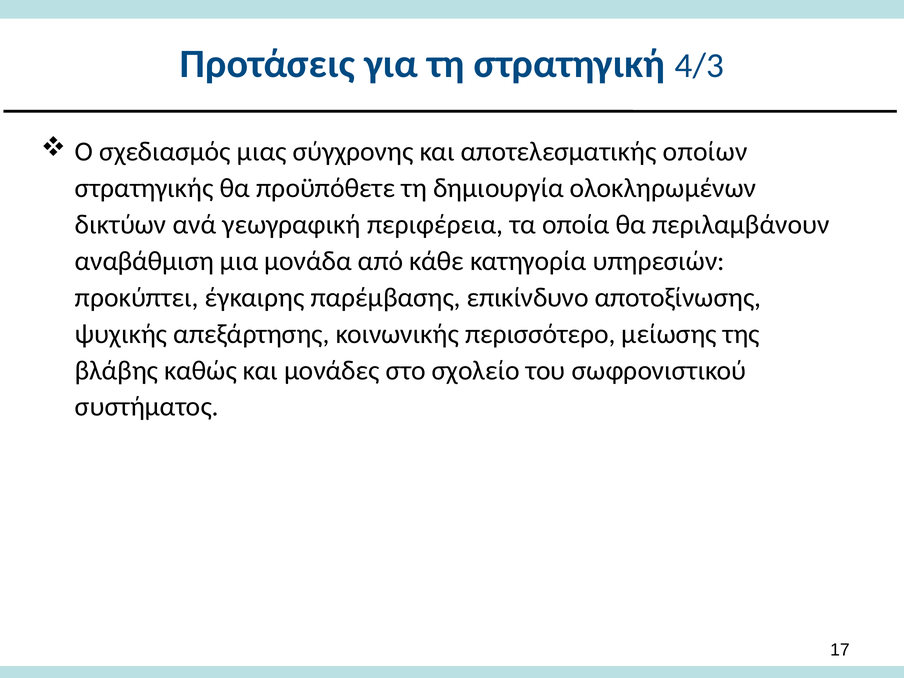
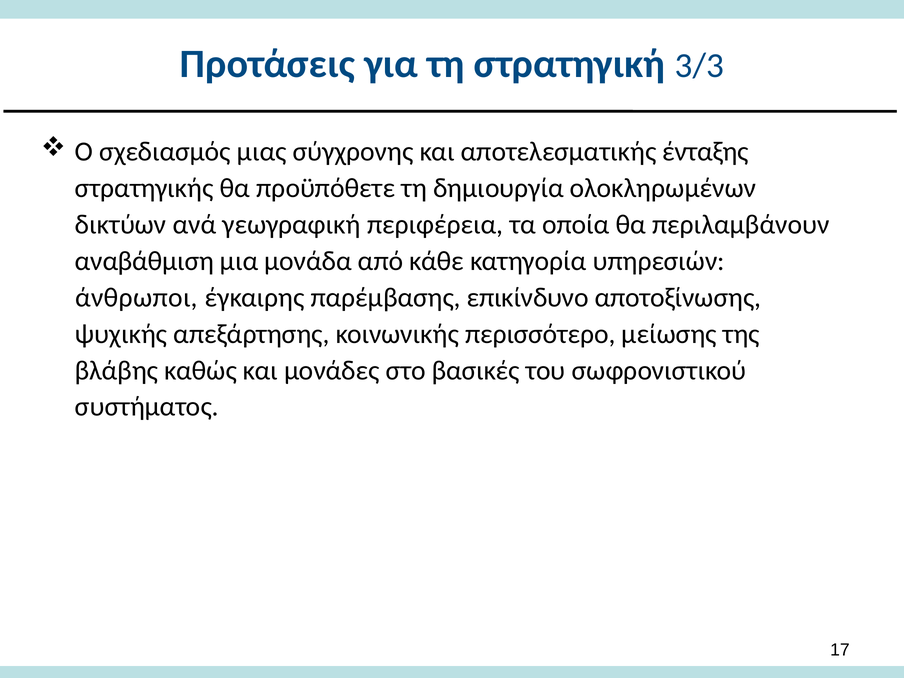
4/3: 4/3 -> 3/3 (700, 66)
οποίων: οποίων -> ένταξης (705, 152)
προκύπτει: προκύπτει -> άνθρωποι (137, 297)
σχολείο: σχολείο -> βασικές (476, 370)
